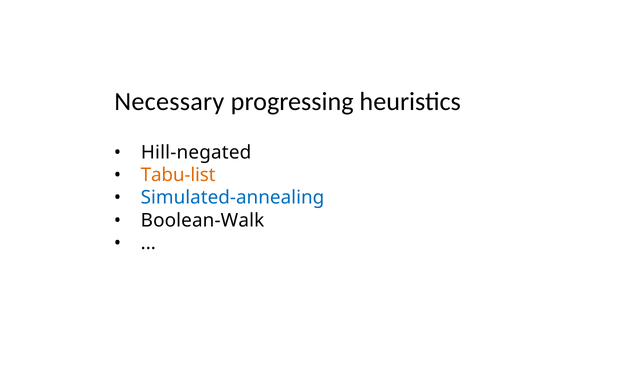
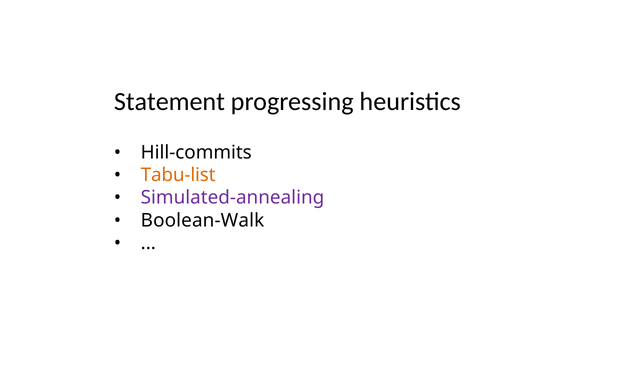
Necessary: Necessary -> Statement (169, 102)
Hill-negated: Hill-negated -> Hill-commits (196, 153)
Simulated-annealing colour: blue -> purple (233, 198)
